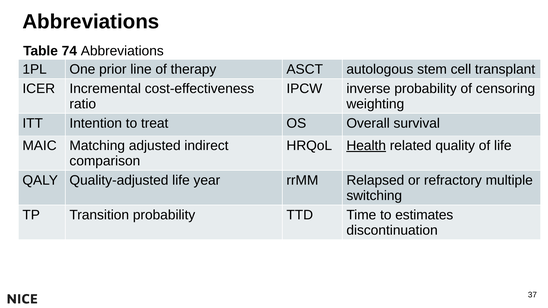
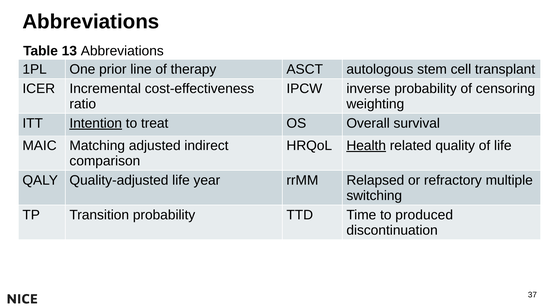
74: 74 -> 13 (69, 51)
Intention underline: none -> present (96, 123)
estimates: estimates -> produced (424, 215)
